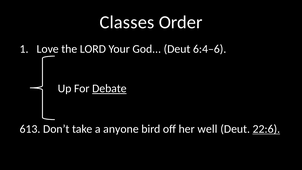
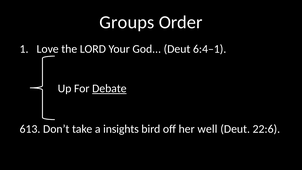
Classes: Classes -> Groups (127, 22)
6:4–6: 6:4–6 -> 6:4–1 (210, 49)
anyone: anyone -> insights (121, 129)
22:6 underline: present -> none (266, 129)
